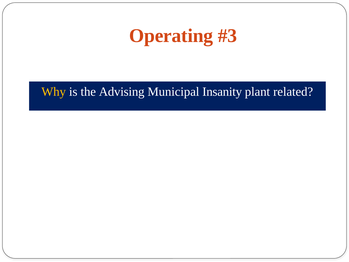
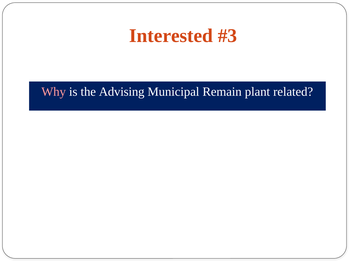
Operating: Operating -> Interested (171, 36)
Why colour: yellow -> pink (54, 92)
Insanity: Insanity -> Remain (222, 92)
